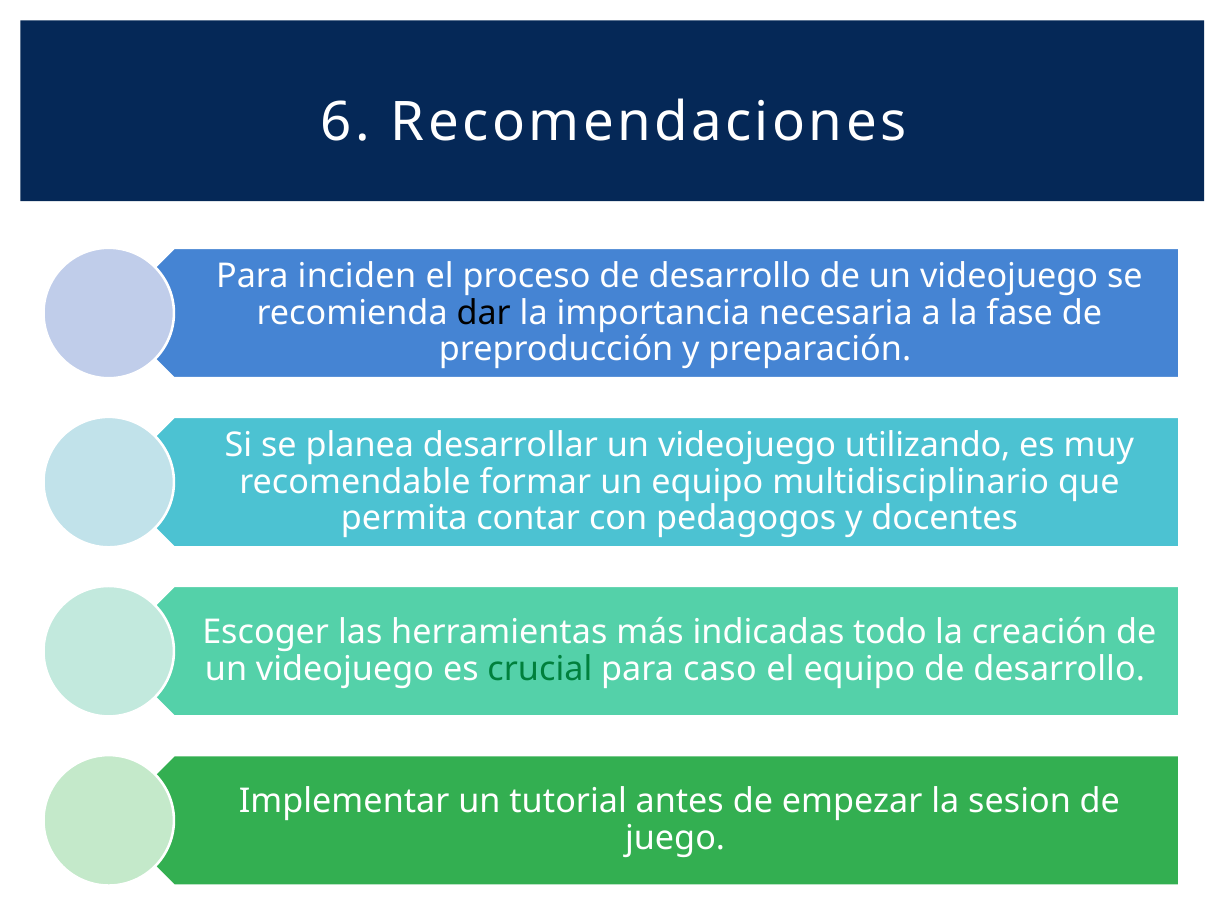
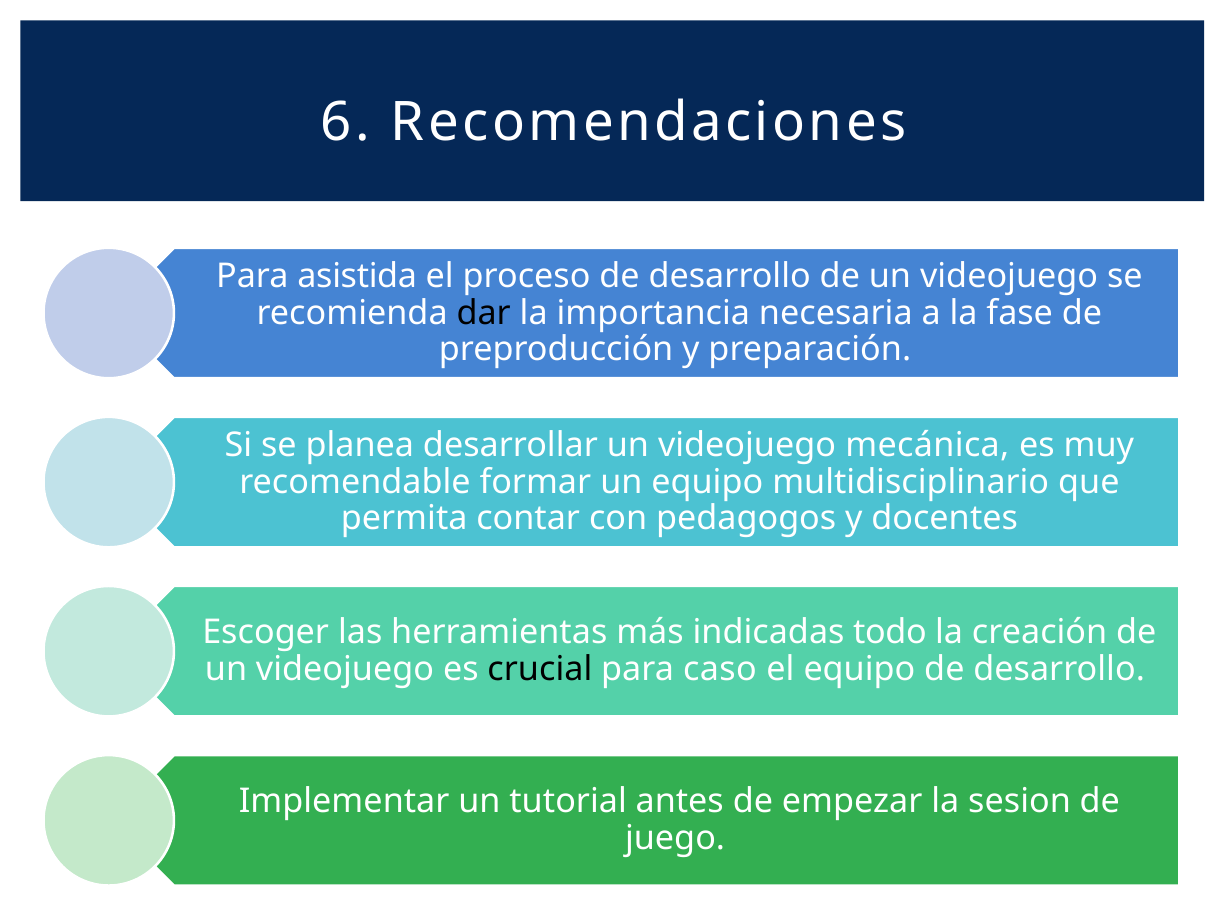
inciden: inciden -> asistida (357, 276)
utilizando: utilizando -> mecánica (927, 445)
crucial colour: green -> black (540, 669)
